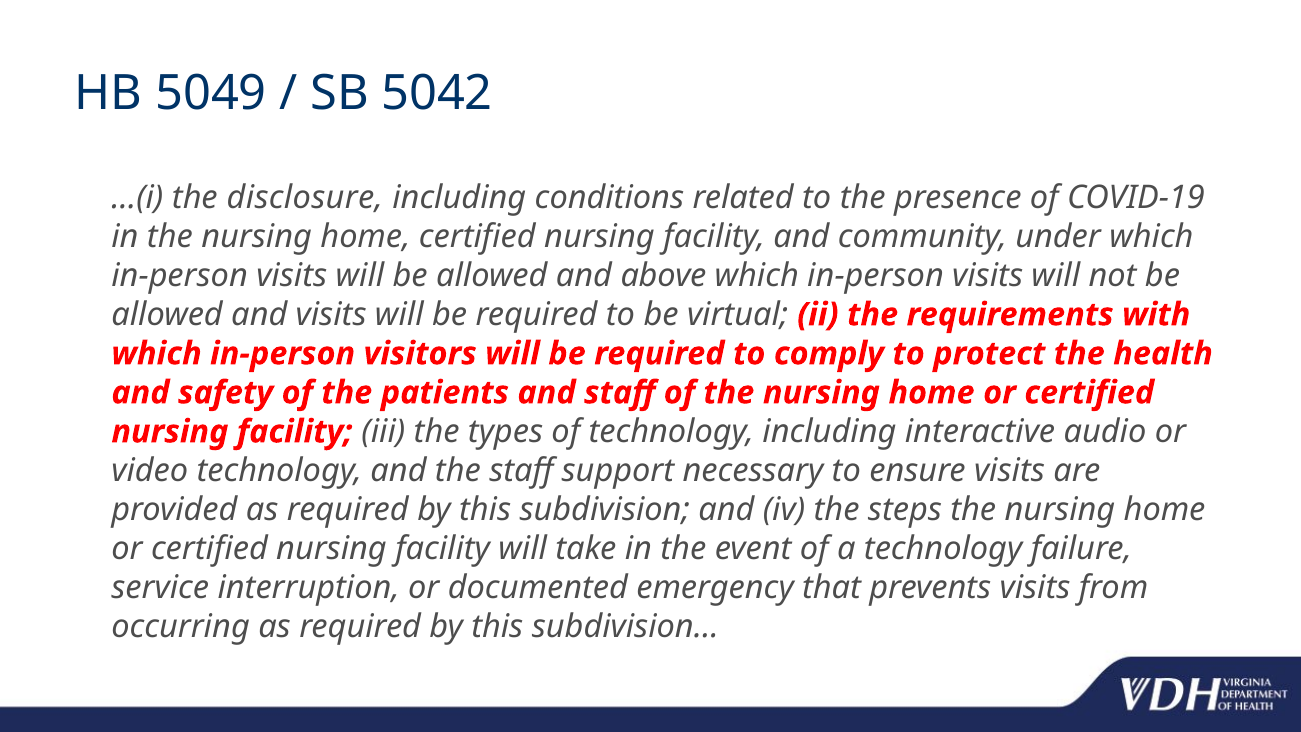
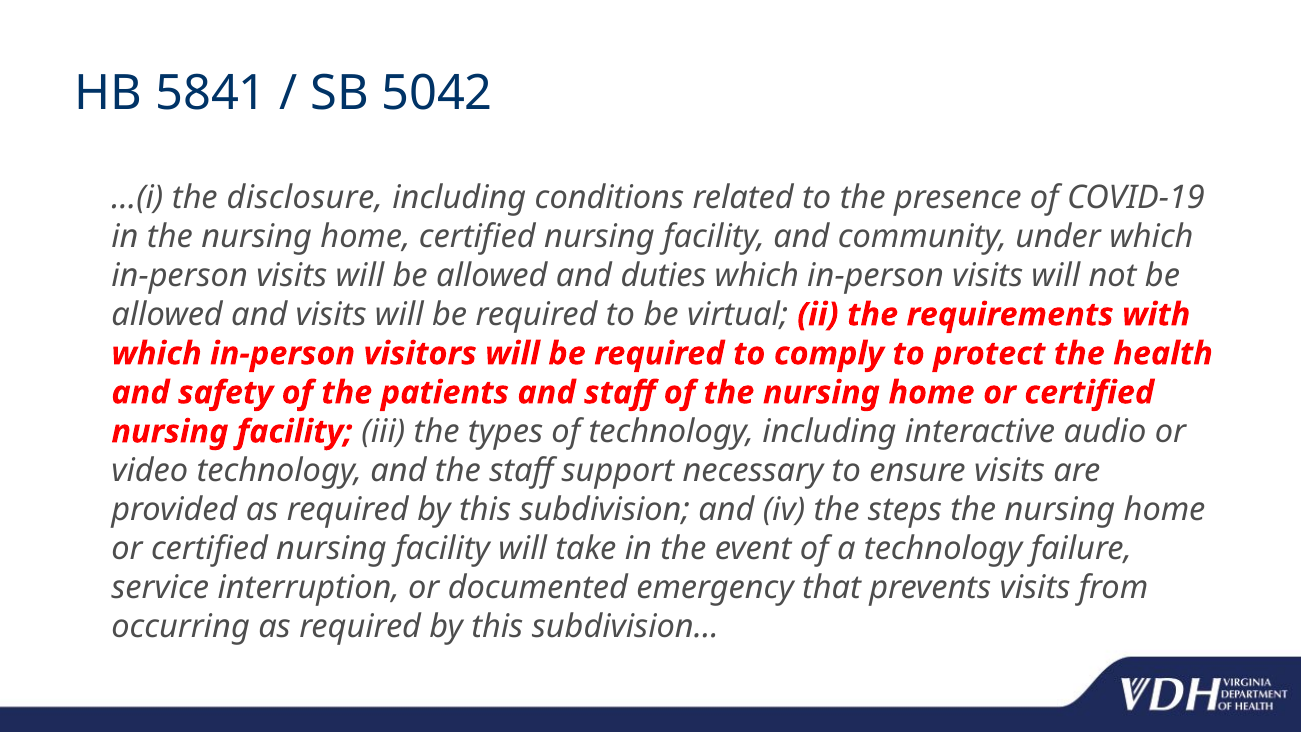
5049: 5049 -> 5841 (211, 94)
above: above -> duties (663, 275)
